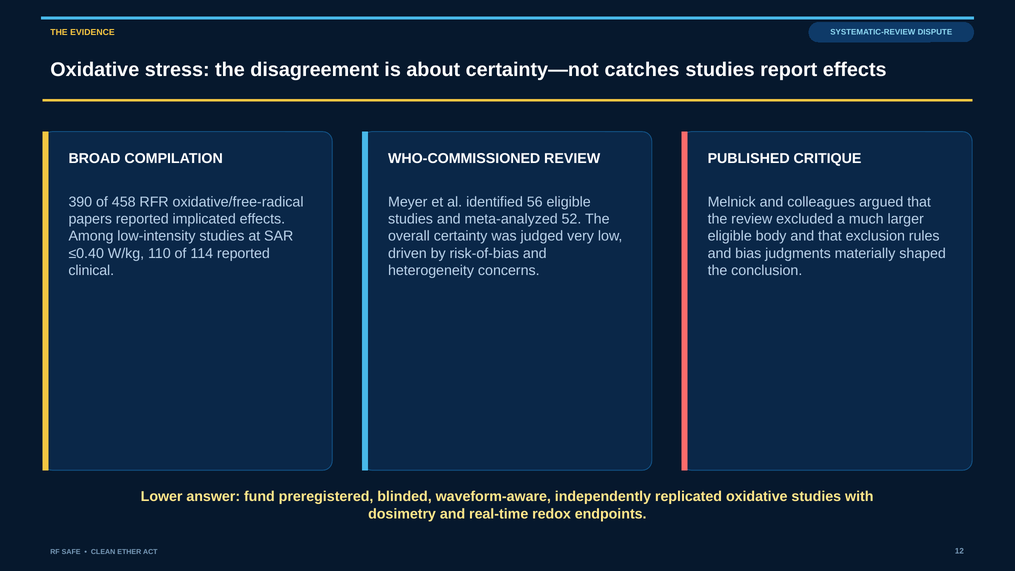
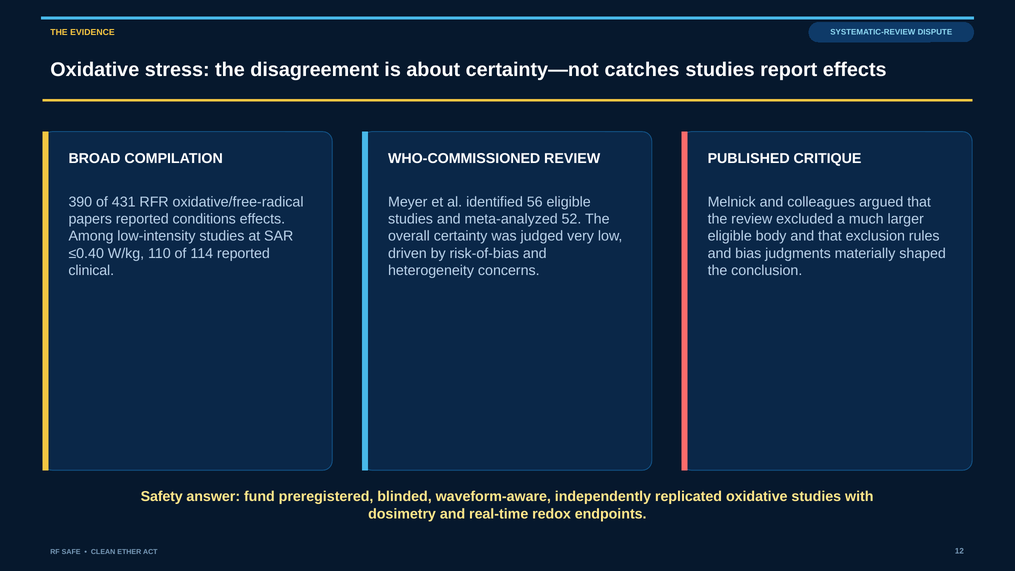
458: 458 -> 431 (124, 202)
implicated: implicated -> conditions (204, 219)
Lower: Lower -> Safety (162, 497)
